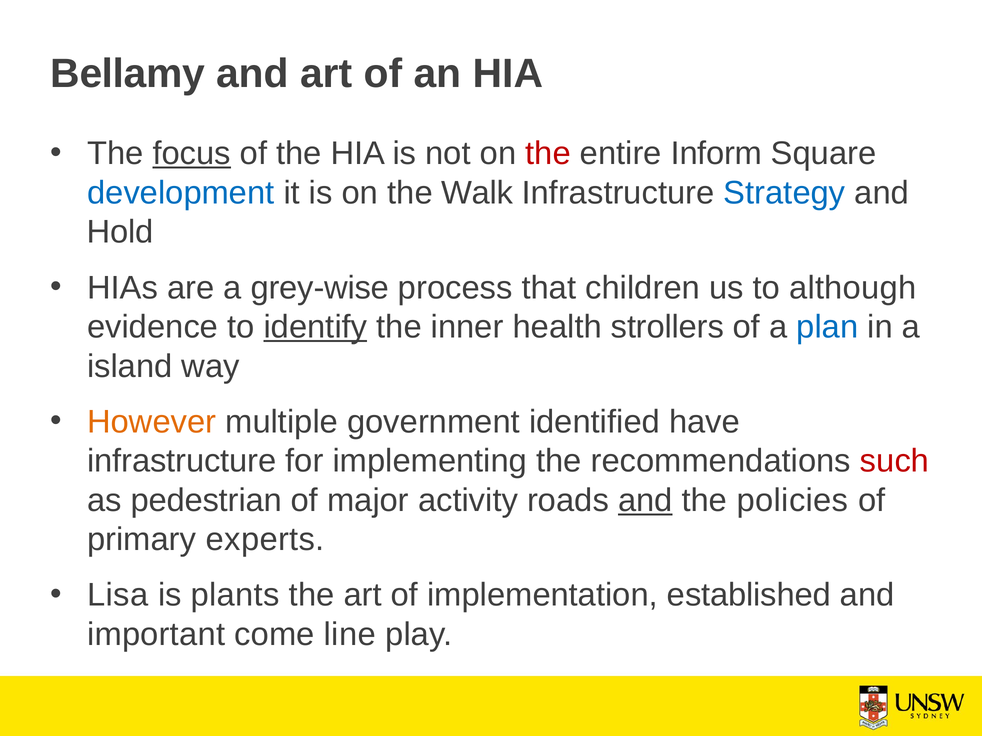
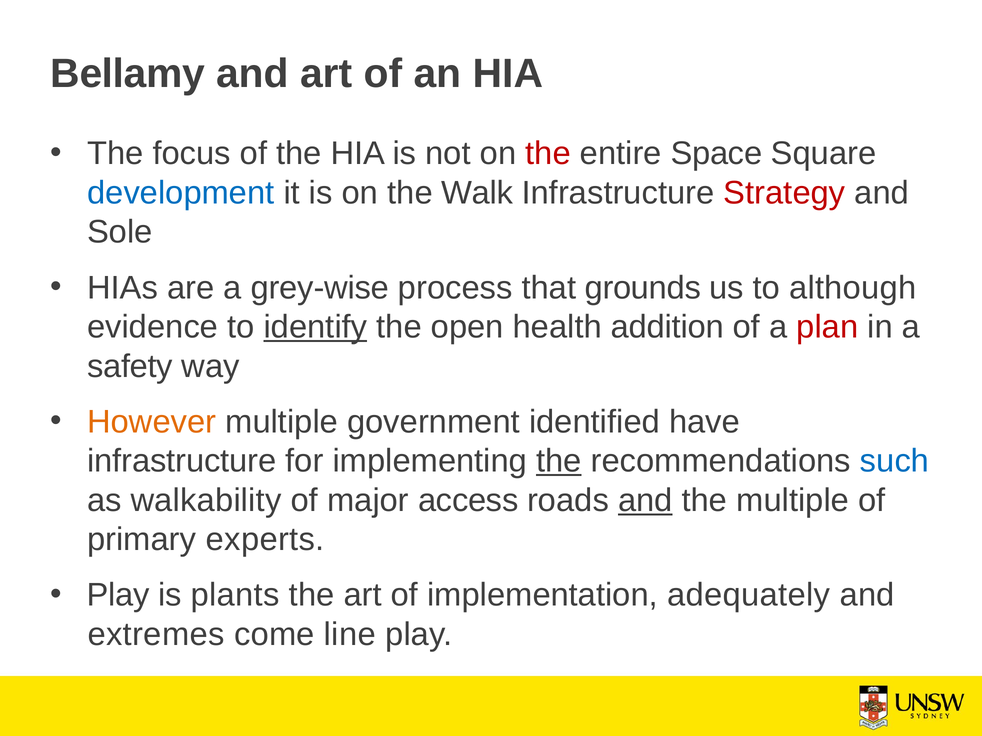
focus underline: present -> none (192, 154)
Inform: Inform -> Space (716, 154)
Strategy colour: blue -> red (784, 193)
Hold: Hold -> Sole (120, 232)
children: children -> grounds (643, 288)
inner: inner -> open (467, 327)
strollers: strollers -> addition (667, 327)
plan colour: blue -> red (827, 327)
island: island -> safety (130, 366)
the underline: none -> present (559, 461)
such colour: red -> blue (895, 461)
pedestrian: pedestrian -> walkability (206, 501)
activity: activity -> access (468, 501)
the policies: policies -> multiple (793, 501)
Lisa: Lisa -> Play (118, 596)
established: established -> adequately (749, 596)
important: important -> extremes (156, 635)
